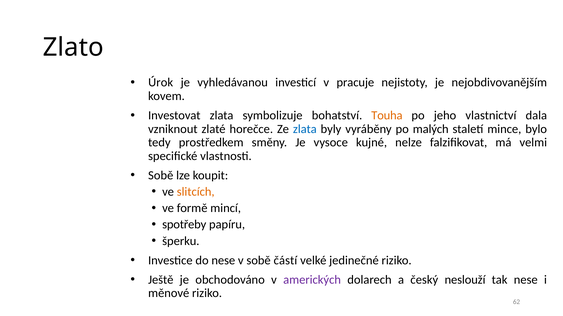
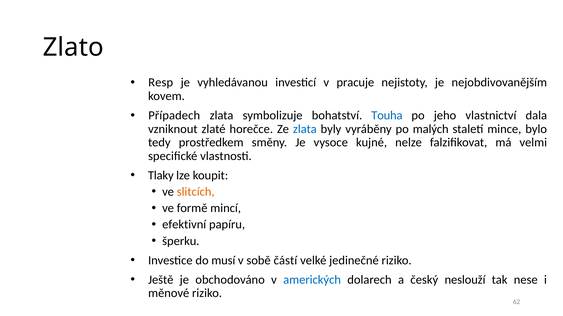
Úrok: Úrok -> Resp (161, 83)
Investovat: Investovat -> Případech (174, 116)
Touha colour: orange -> blue (387, 116)
Sobě: Sobě -> Tlaky (161, 176)
spotřeby: spotřeby -> efektivní (184, 225)
do nese: nese -> musí (223, 261)
amerických colour: purple -> blue (312, 280)
